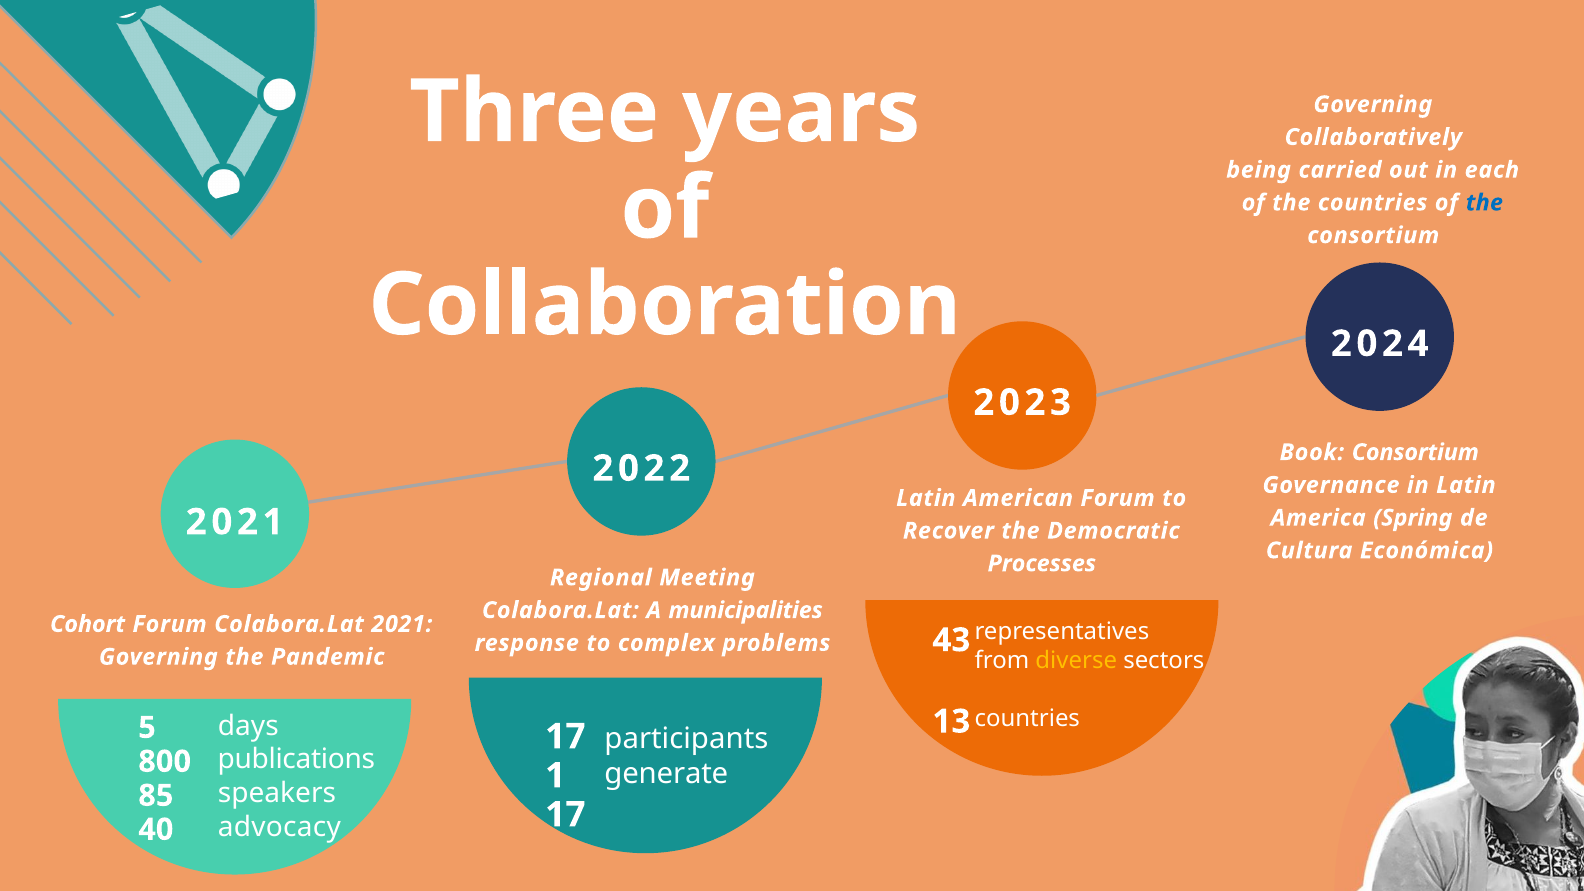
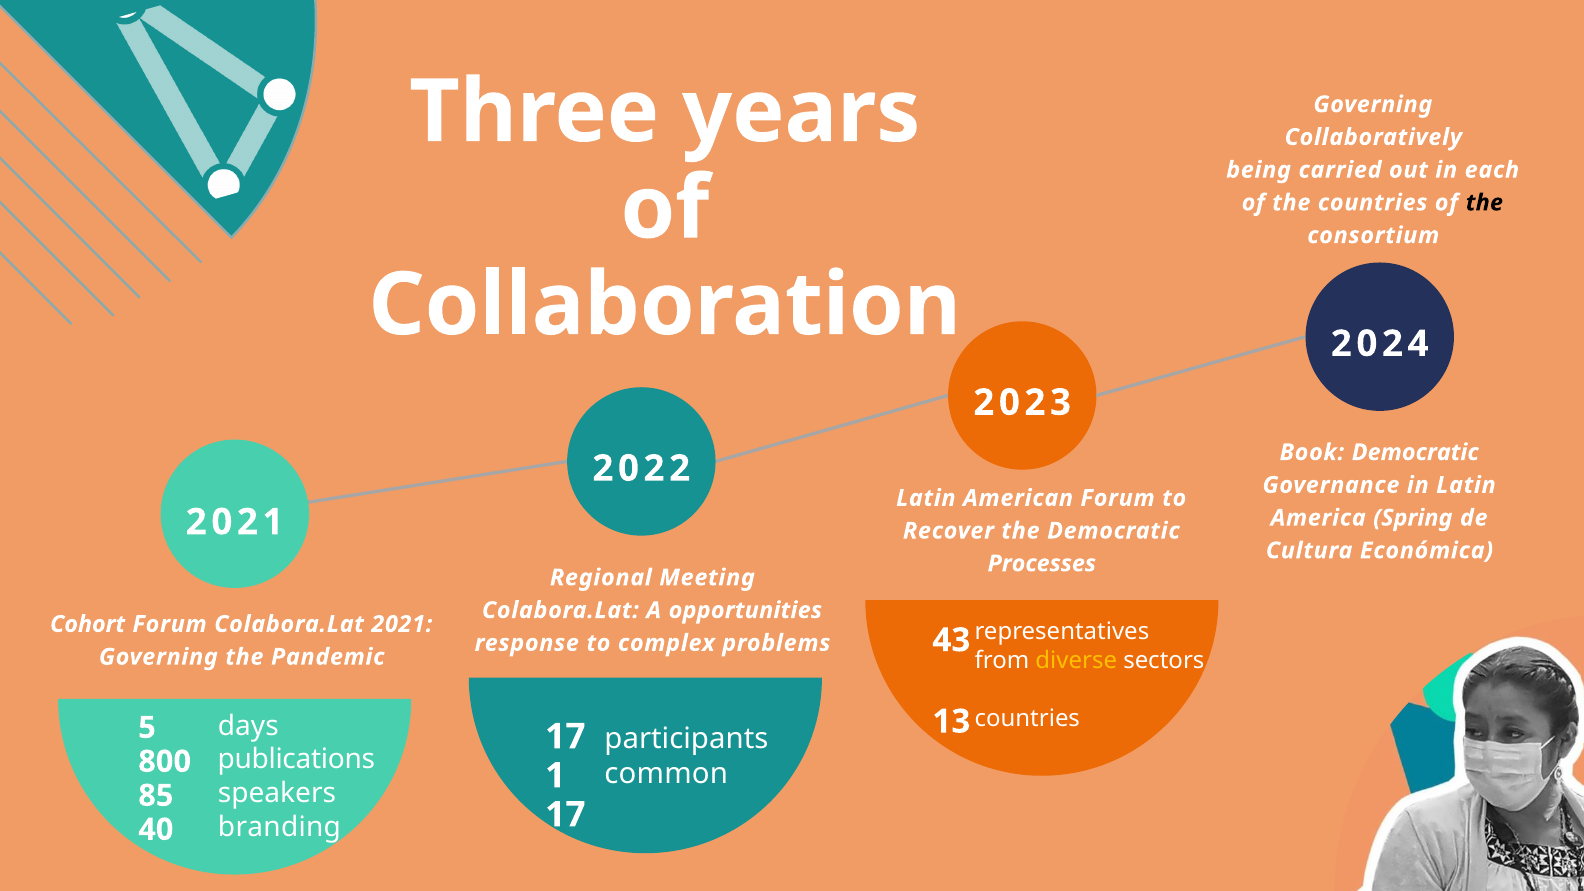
the colour: blue -> black (1484, 203)
Book Consortium: Consortium -> Democratic (1415, 452)
municipalities: municipalities -> opportunities (745, 610)
generate: generate -> common (666, 774)
advocacy: advocacy -> branding (279, 827)
